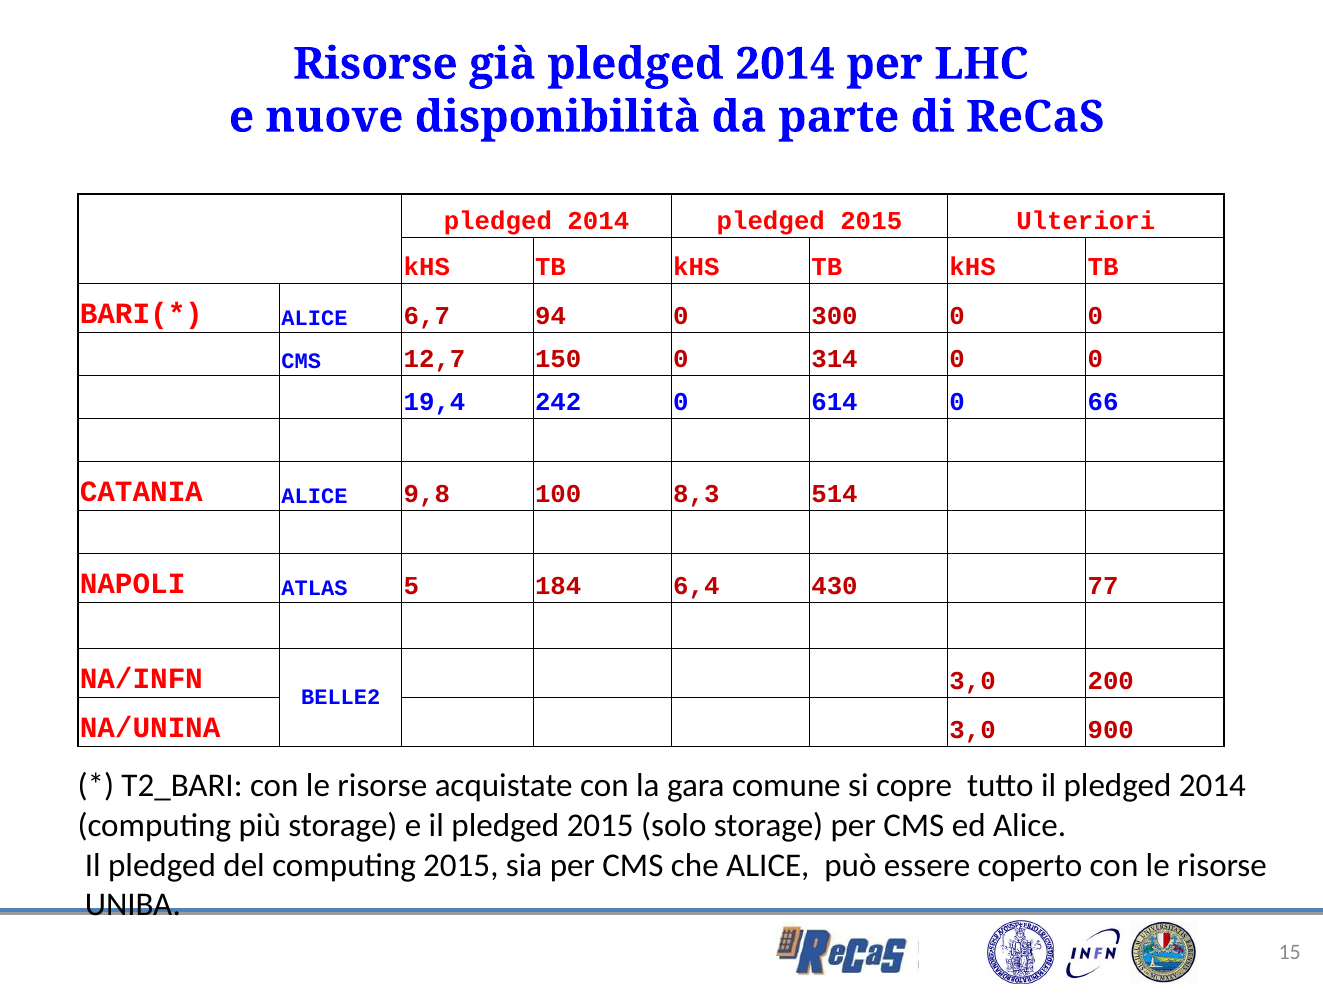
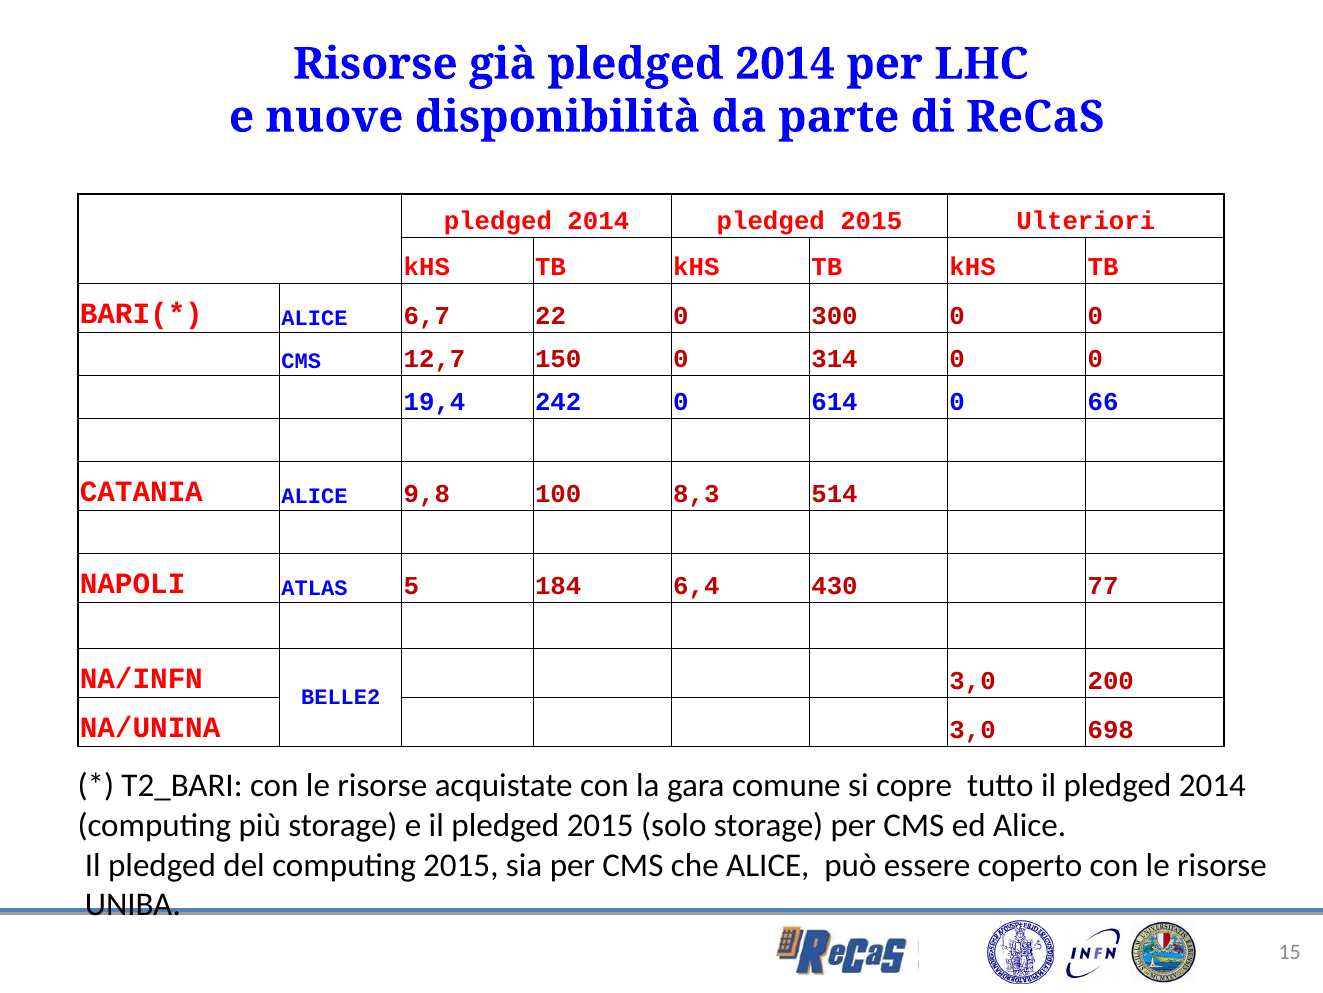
94: 94 -> 22 (551, 316)
900: 900 -> 698 (1111, 730)
